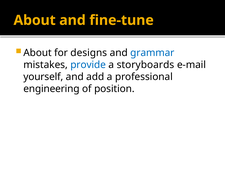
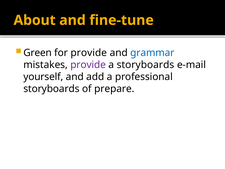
About: About -> Green (38, 53)
for designs: designs -> provide (89, 53)
provide colour: blue -> purple (88, 65)
engineering: engineering -> storyboards (51, 89)
position: position -> prepare (114, 89)
